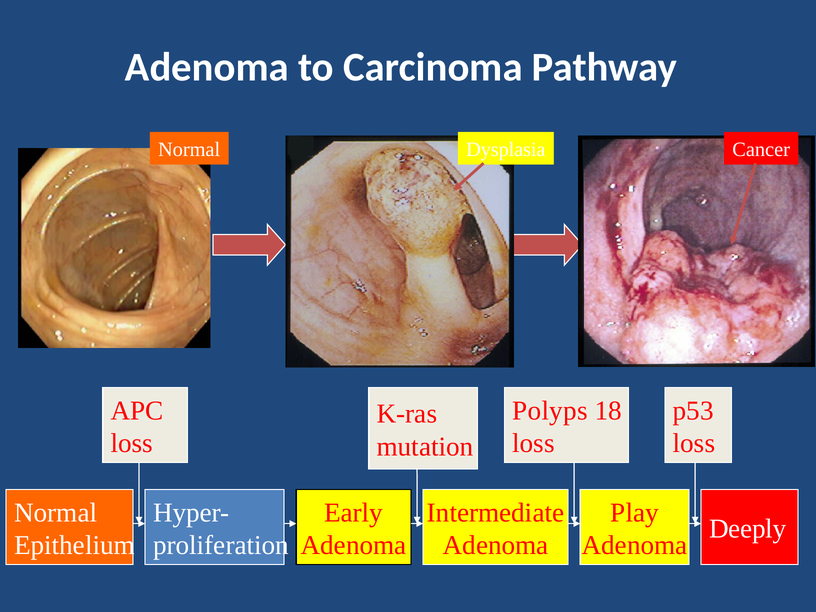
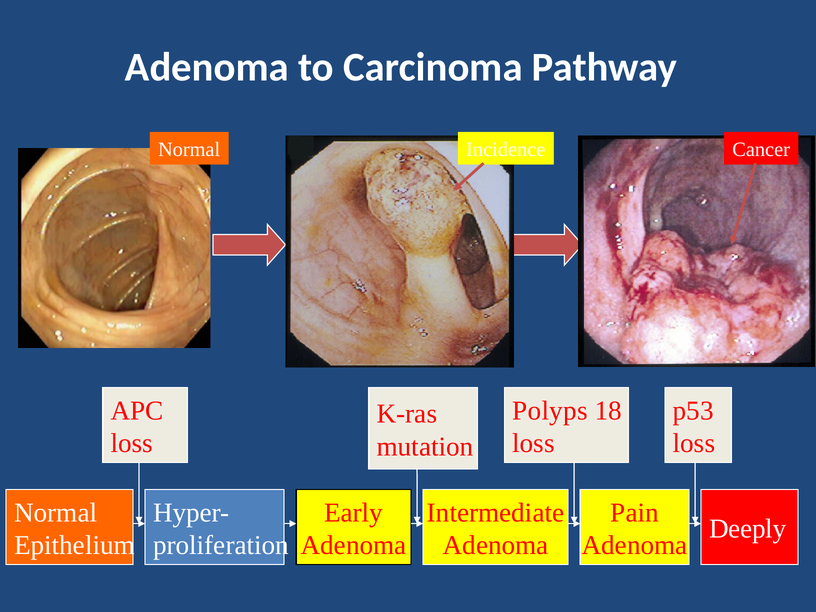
Dysplasia: Dysplasia -> Incidence (506, 150)
Play: Play -> Pain (635, 513)
